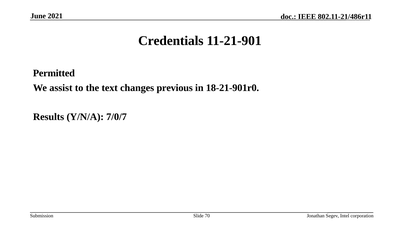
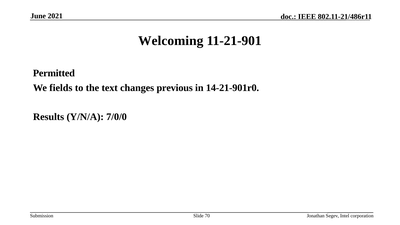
Credentials: Credentials -> Welcoming (171, 41)
assist: assist -> fields (61, 88)
18-21-901r0: 18-21-901r0 -> 14-21-901r0 (233, 88)
7/0/7: 7/0/7 -> 7/0/0 (117, 117)
